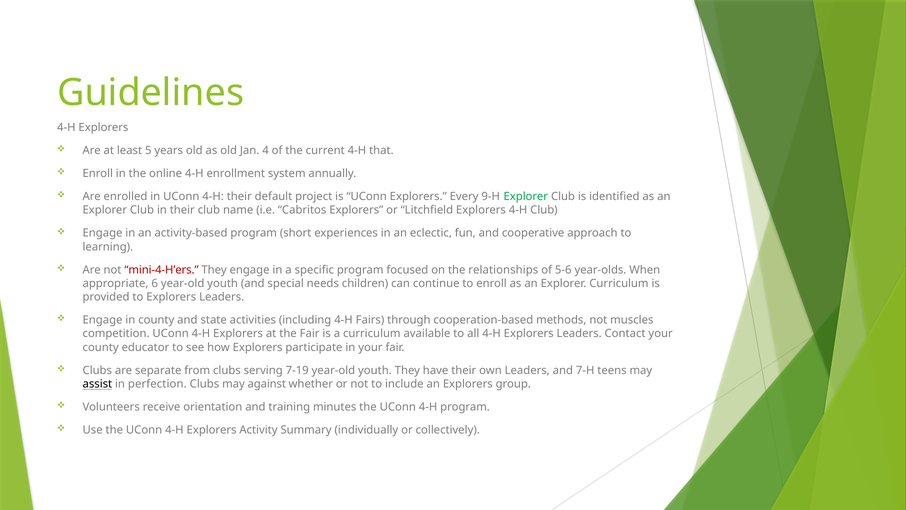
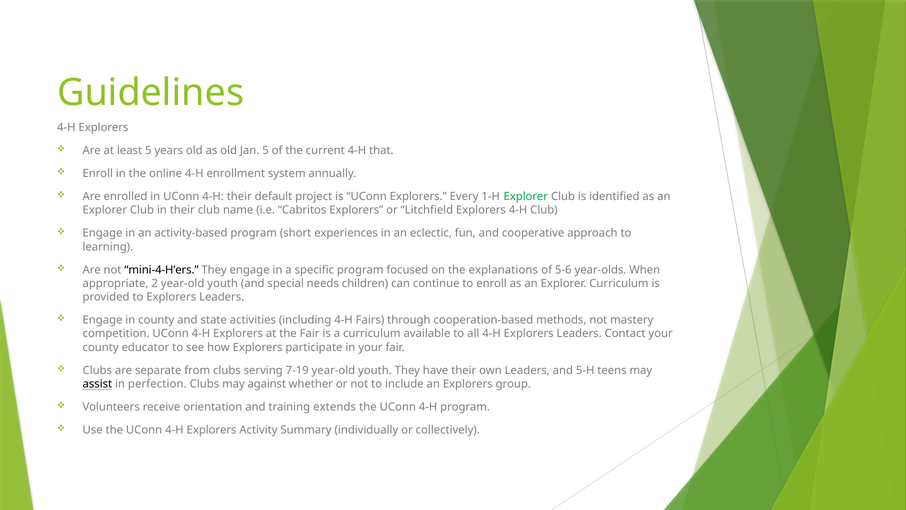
Jan 4: 4 -> 5 (266, 150)
9-H: 9-H -> 1-H (491, 196)
mini-4-H’ers colour: red -> black (162, 270)
relationships: relationships -> explanations (503, 270)
6: 6 -> 2 (155, 283)
muscles: muscles -> mastery (632, 320)
7-H: 7-H -> 5-H (585, 370)
minutes: minutes -> extends (335, 407)
